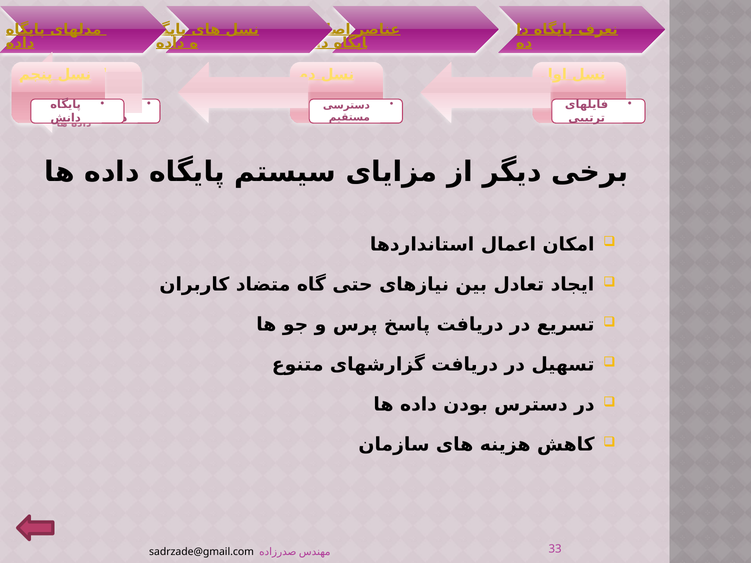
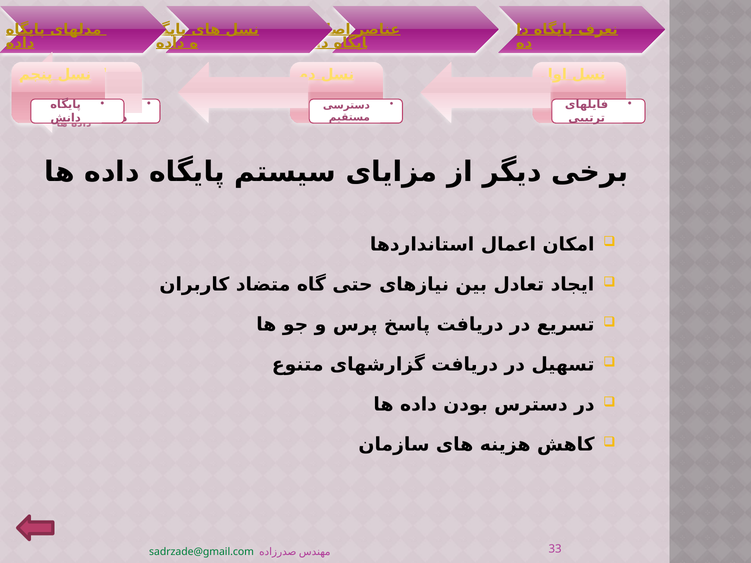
sadrzade@gmail.com colour: black -> green (202, 552)
